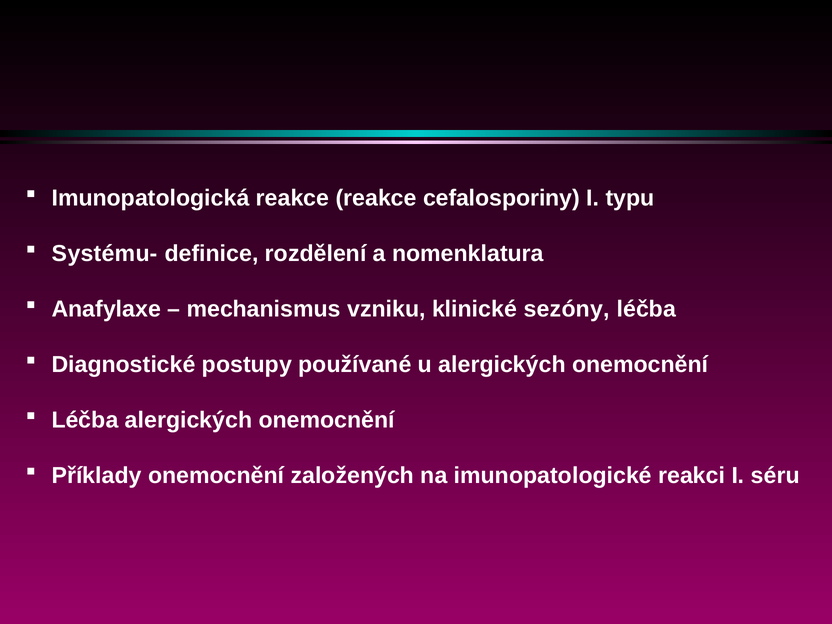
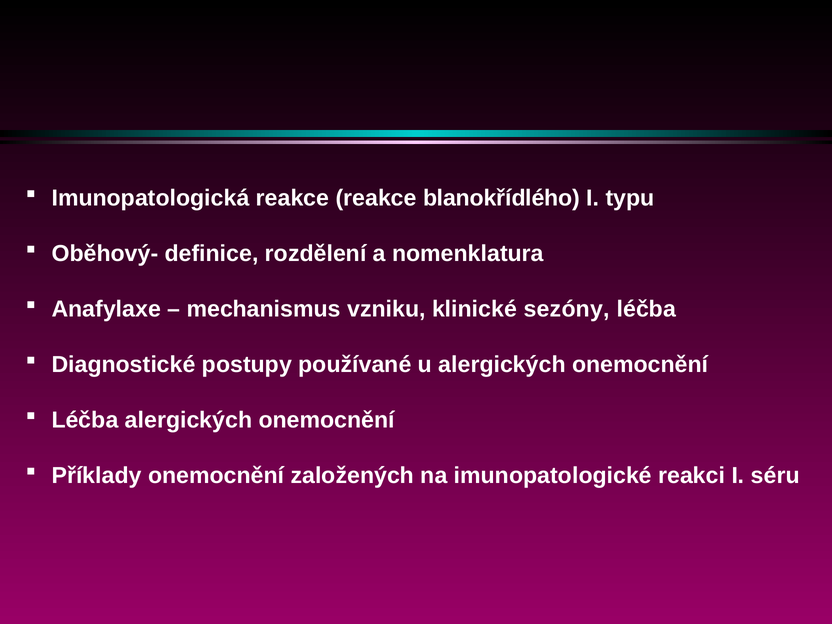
cefalosporiny: cefalosporiny -> blanokřídlého (502, 198)
Systému-: Systému- -> Oběhový- (105, 254)
